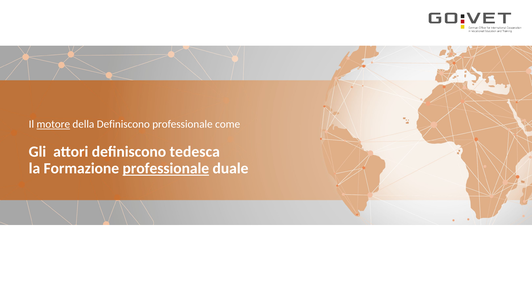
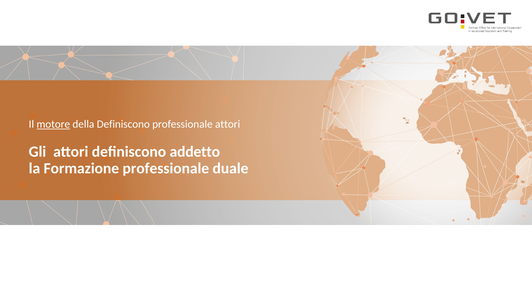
professionale come: come -> attori (228, 124)
tedesca: tedesca -> addetto (195, 152)
professionale underline: present -> none (166, 169)
